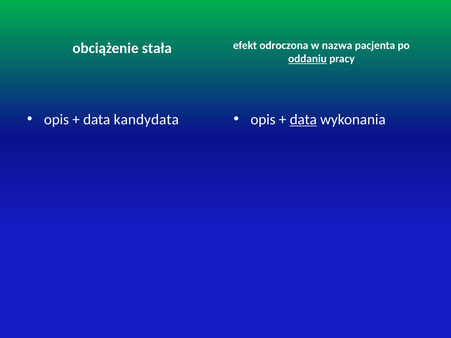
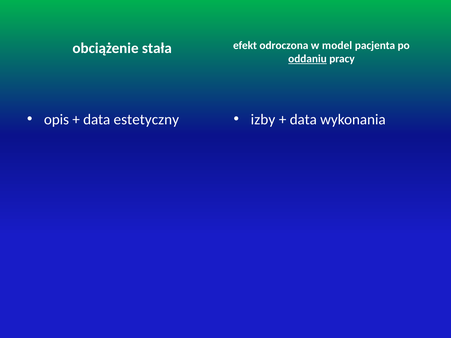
nazwa: nazwa -> model (337, 45)
kandydata: kandydata -> estetyczny (146, 120)
opis: opis -> izby (263, 120)
data underline: present -> none (303, 120)
